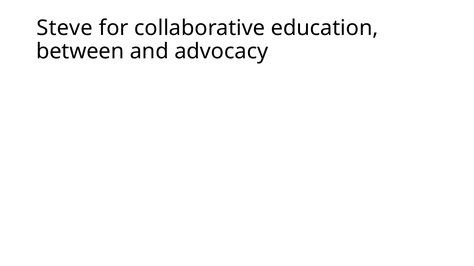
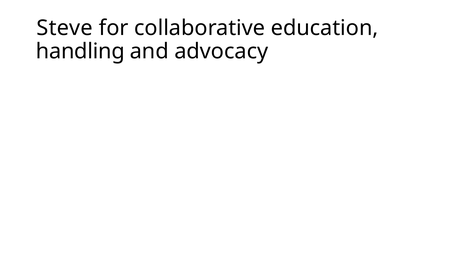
between: between -> handling (80, 52)
